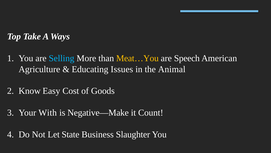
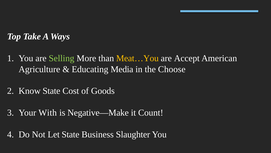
Selling colour: light blue -> light green (62, 58)
Speech: Speech -> Accept (187, 58)
Issues: Issues -> Media (122, 69)
Animal: Animal -> Choose (172, 69)
Know Easy: Easy -> State (51, 91)
